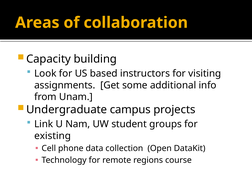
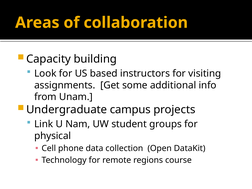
existing: existing -> physical (53, 136)
